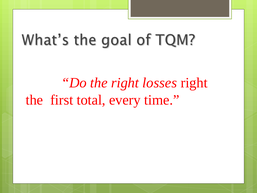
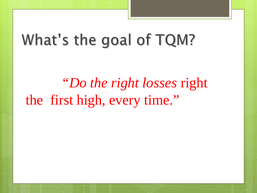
total: total -> high (91, 100)
